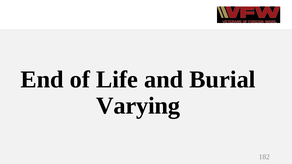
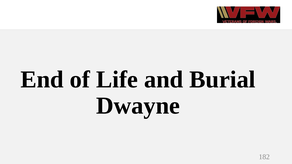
Varying: Varying -> Dwayne (138, 106)
